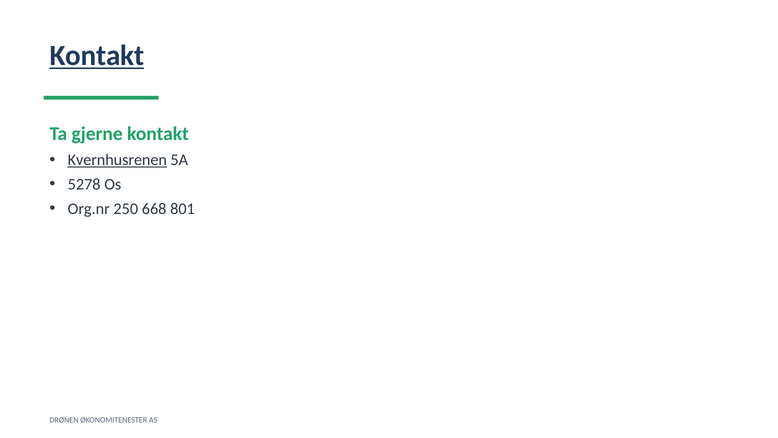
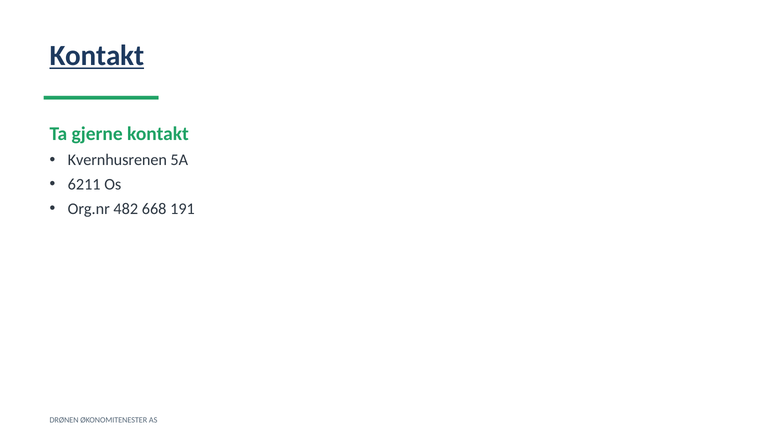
Kvernhusrenen underline: present -> none (117, 160)
5278: 5278 -> 6211 (84, 184)
250: 250 -> 482 (126, 209)
801: 801 -> 191 (182, 209)
